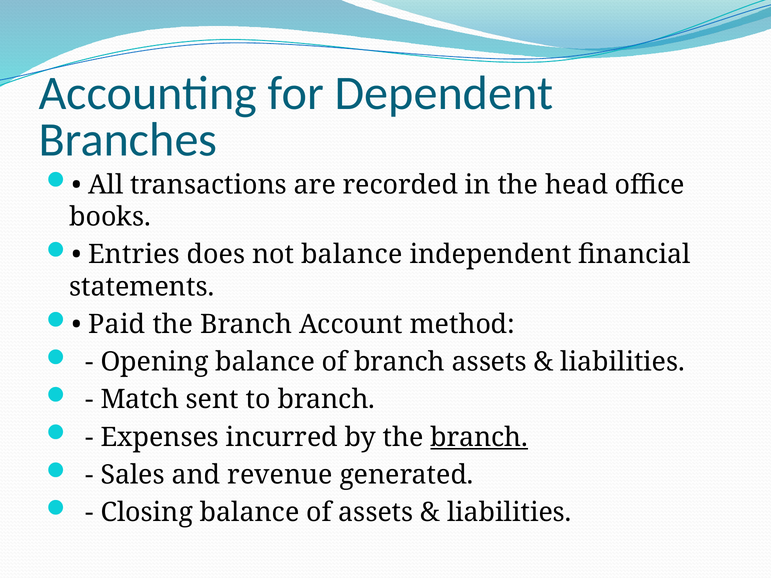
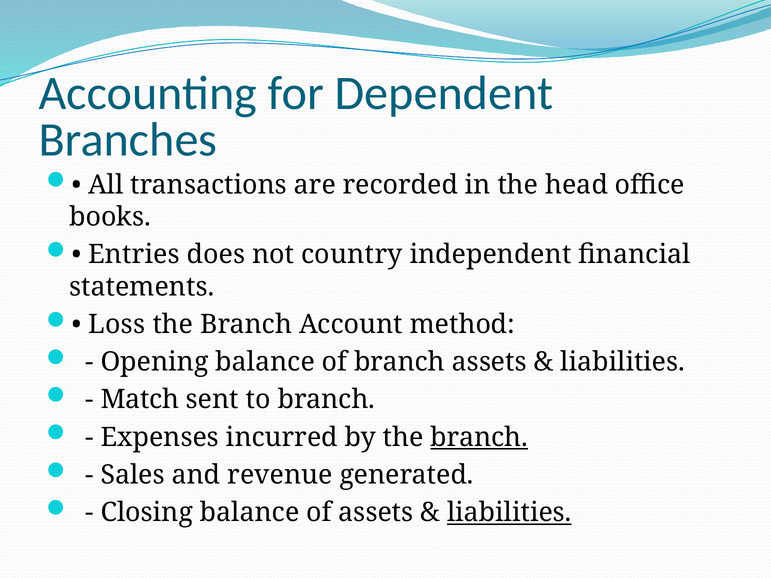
not balance: balance -> country (352, 255)
Paid: Paid -> Loss (117, 324)
liabilities underline: none -> present (509, 513)
